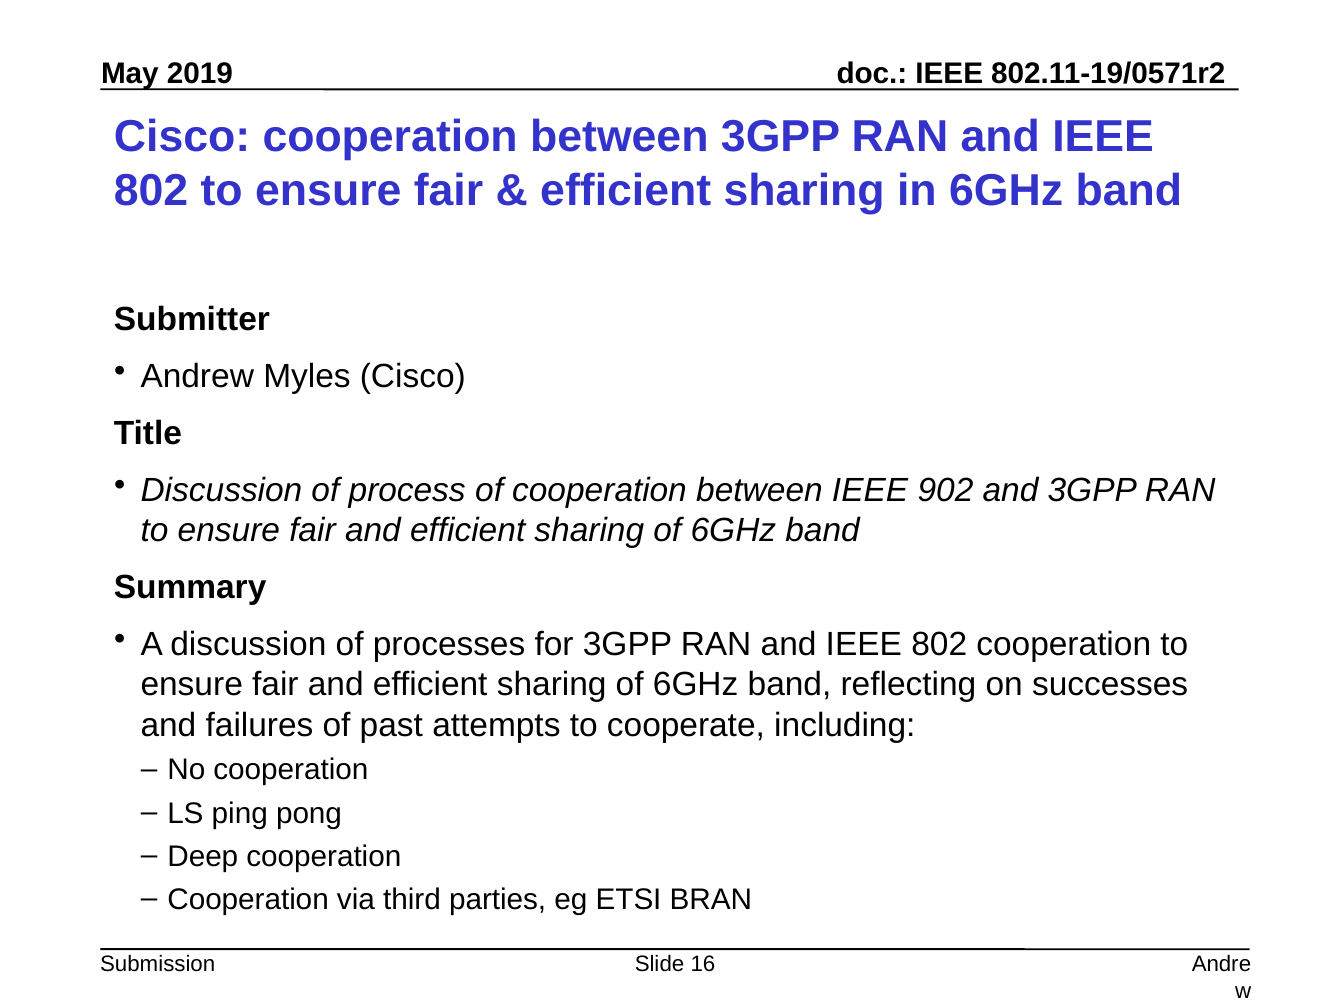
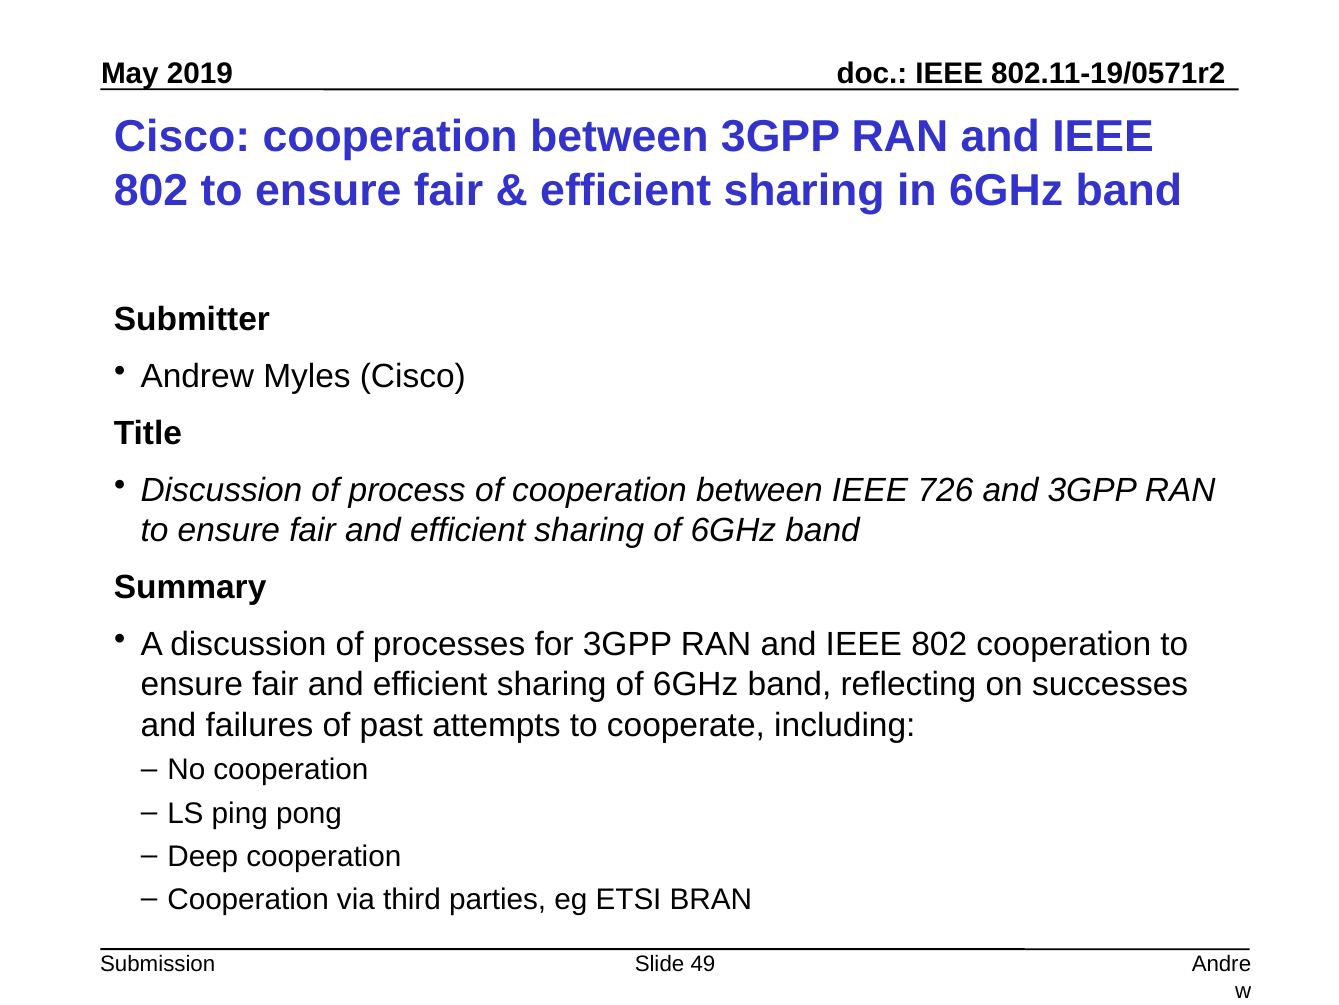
902: 902 -> 726 (945, 490)
16: 16 -> 49 (703, 963)
